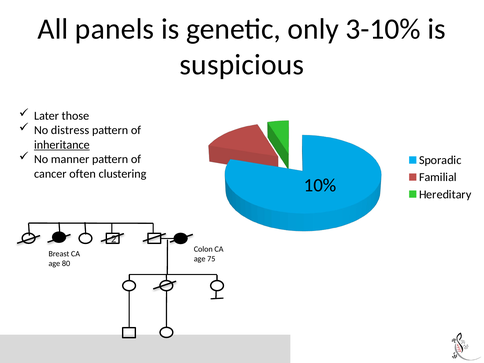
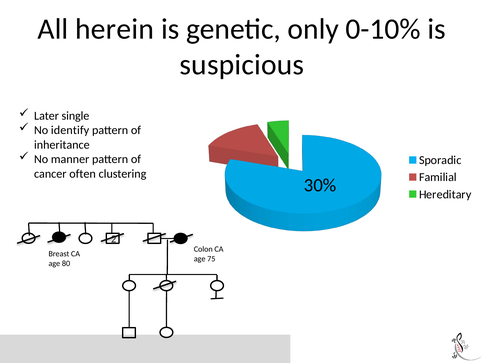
panels: panels -> herein (115, 29)
3-10%: 3-10% -> 0-10% (383, 29)
those: those -> single (75, 116)
distress: distress -> identify (70, 130)
inheritance underline: present -> none (62, 145)
10%: 10% -> 30% (320, 185)
